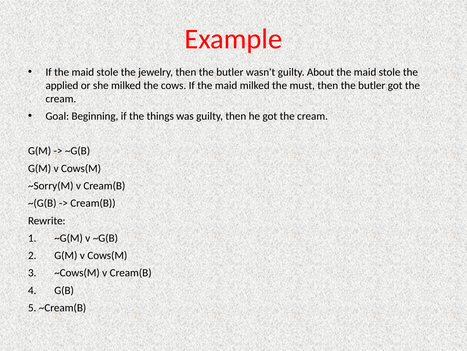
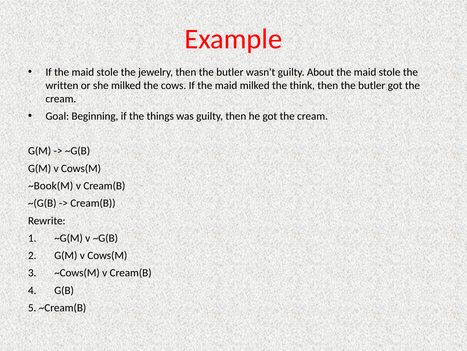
applied: applied -> written (62, 85)
must: must -> think (302, 85)
~Sorry(M: ~Sorry(M -> ~Book(M (51, 185)
